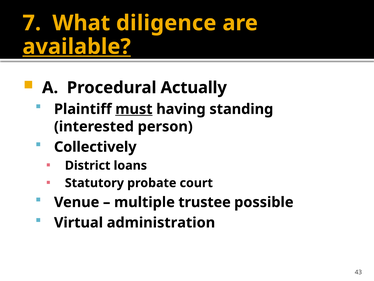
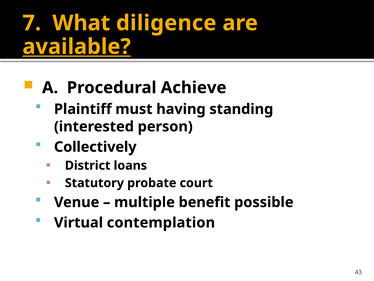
Actually: Actually -> Achieve (194, 87)
must underline: present -> none (134, 109)
trustee: trustee -> benefit (205, 202)
administration: administration -> contemplation (161, 222)
